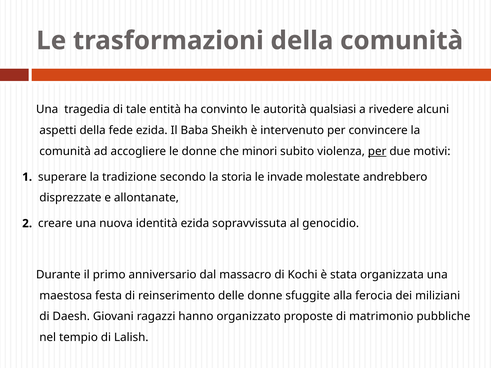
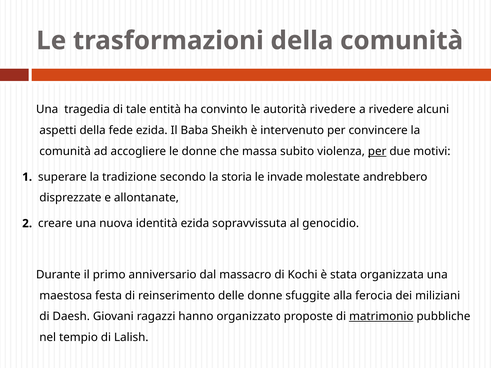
autorità qualsiasi: qualsiasi -> rivedere (333, 110)
minori: minori -> massa (260, 151)
matrimonio underline: none -> present (381, 317)
